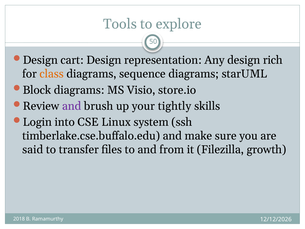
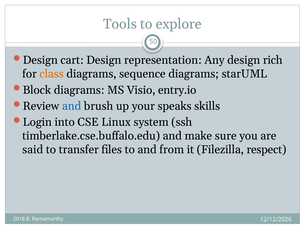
store.io: store.io -> entry.io (177, 90)
and colour: purple -> blue (72, 106)
tightly: tightly -> speaks (175, 106)
growth: growth -> respect (266, 149)
